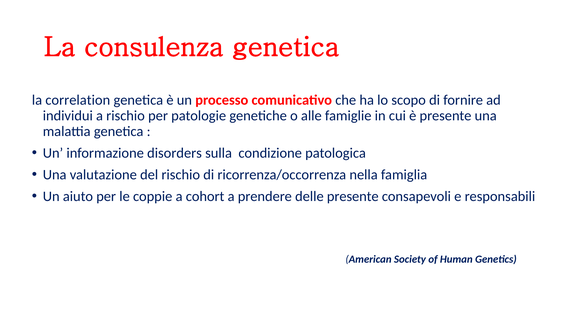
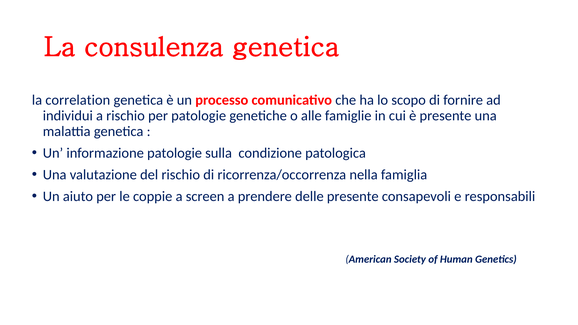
informazione disorders: disorders -> patologie (175, 153)
cohort: cohort -> screen (205, 196)
